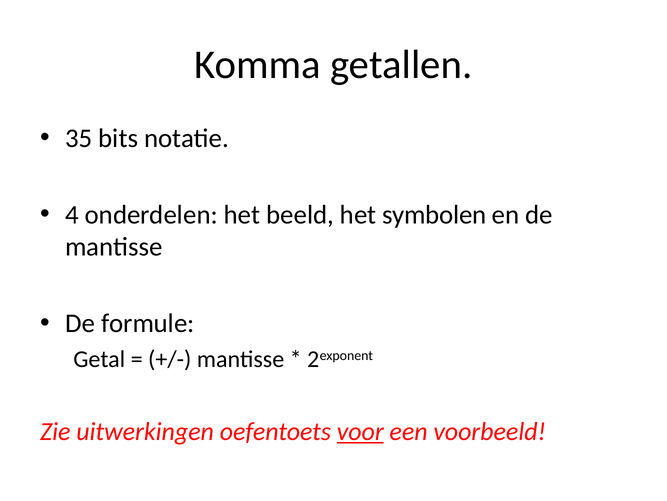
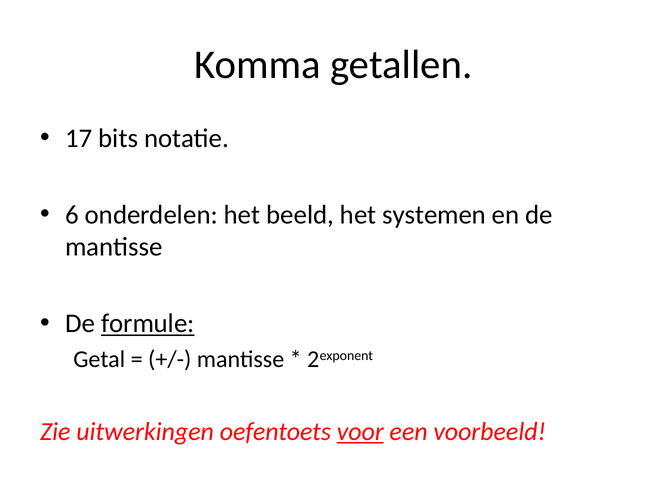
35: 35 -> 17 (79, 138)
4: 4 -> 6 (72, 214)
symbolen: symbolen -> systemen (434, 214)
formule underline: none -> present (148, 323)
